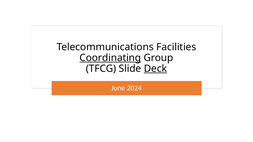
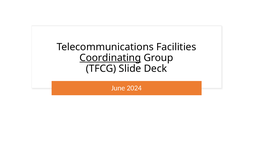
Deck underline: present -> none (155, 69)
